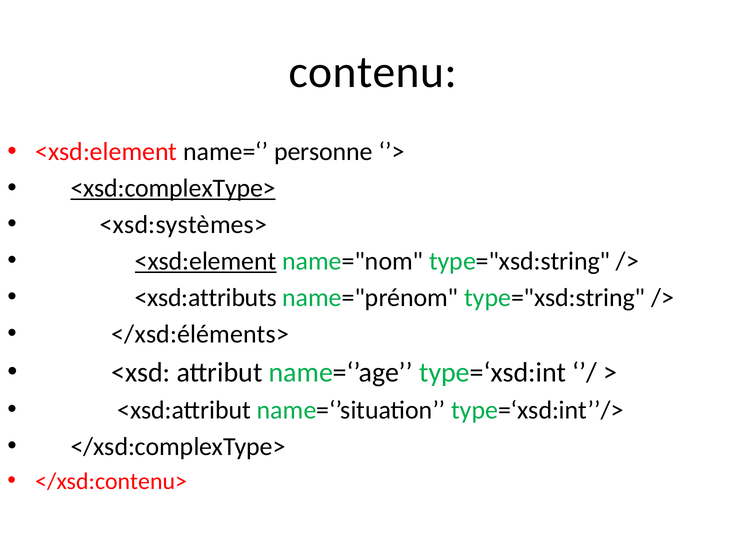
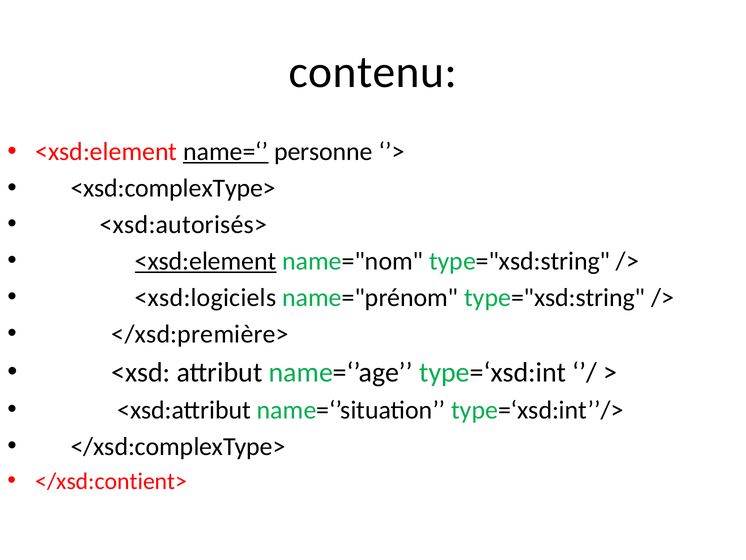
name=‘ underline: none -> present (226, 152)
<xsd:complexType> underline: present -> none (173, 188)
<xsd:systèmes>: <xsd:systèmes> -> <xsd:autorisés> (183, 225)
<xsd:attributs: <xsd:attributs -> <xsd:logiciels (205, 297)
</xsd:éléments>: </xsd:éléments> -> </xsd:première> (200, 334)
</xsd:contenu>: </xsd:contenu> -> </xsd:contient> (111, 481)
